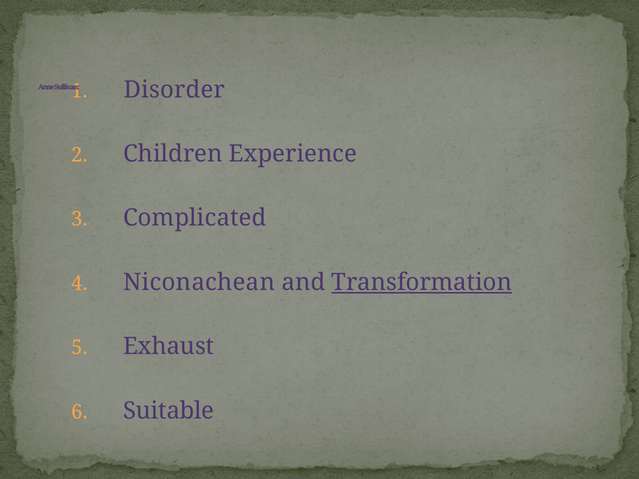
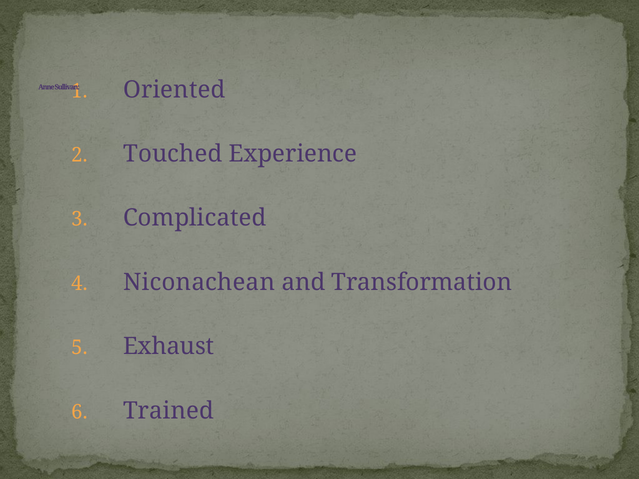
Disorder: Disorder -> Oriented (174, 90)
Children: Children -> Touched (173, 154)
Transformation underline: present -> none (422, 282)
Suitable: Suitable -> Trained (169, 411)
